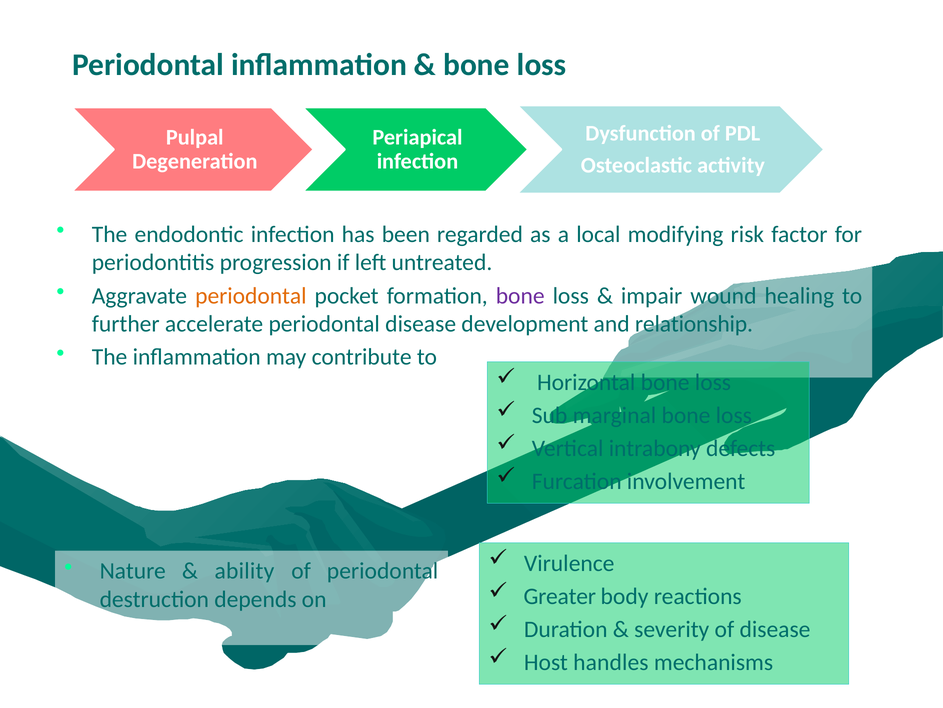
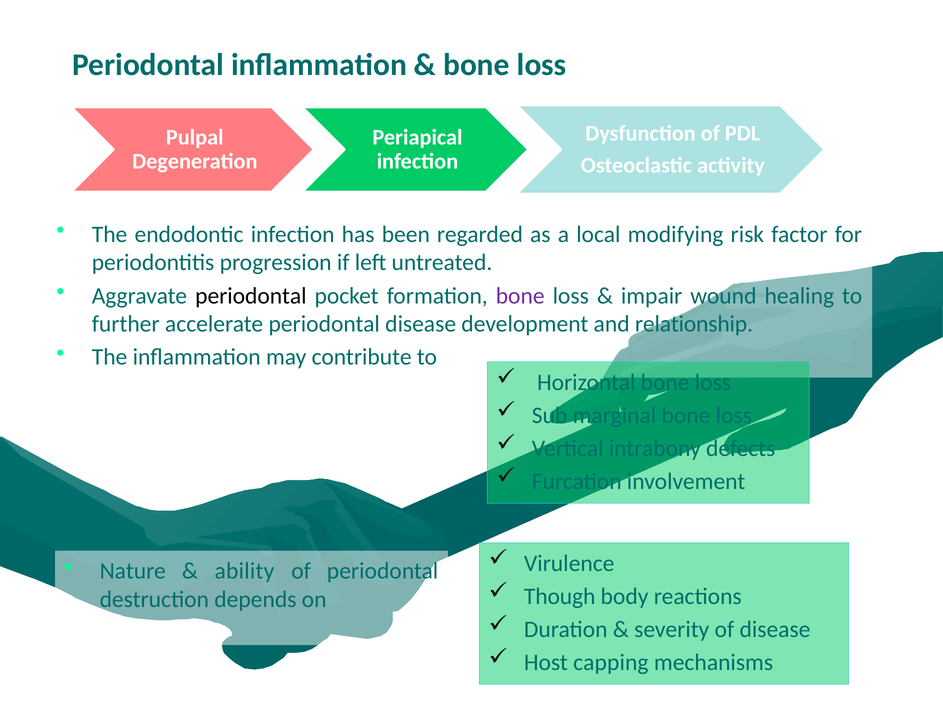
periodontal colour: orange -> black (251, 295)
Greater: Greater -> Though (560, 596)
handles: handles -> capping (611, 662)
